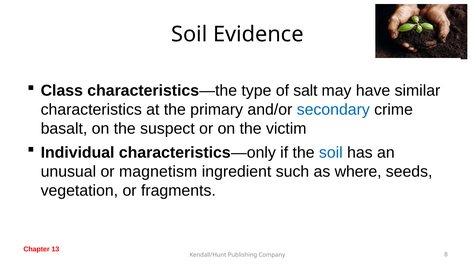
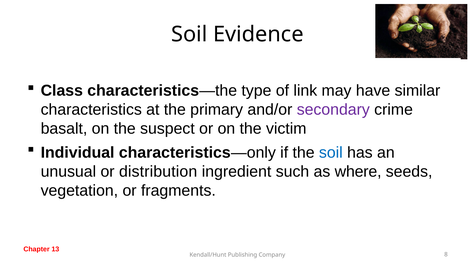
salt: salt -> link (305, 91)
secondary colour: blue -> purple (333, 110)
magnetism: magnetism -> distribution (158, 172)
